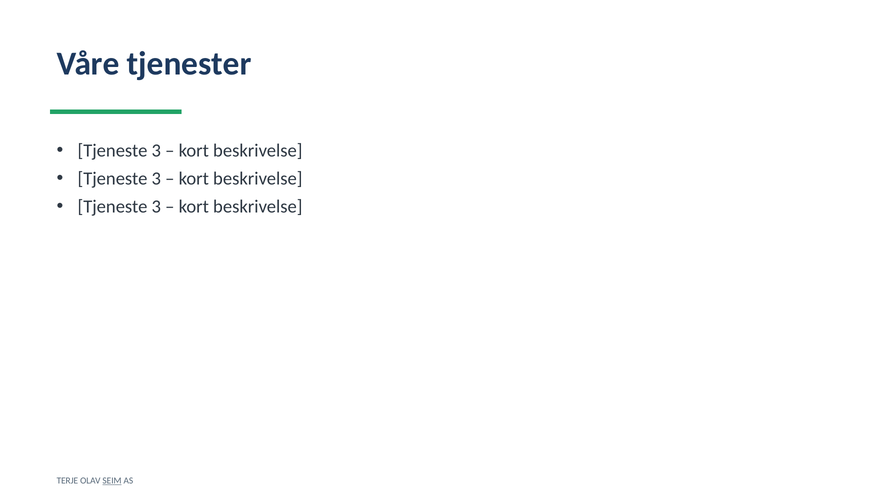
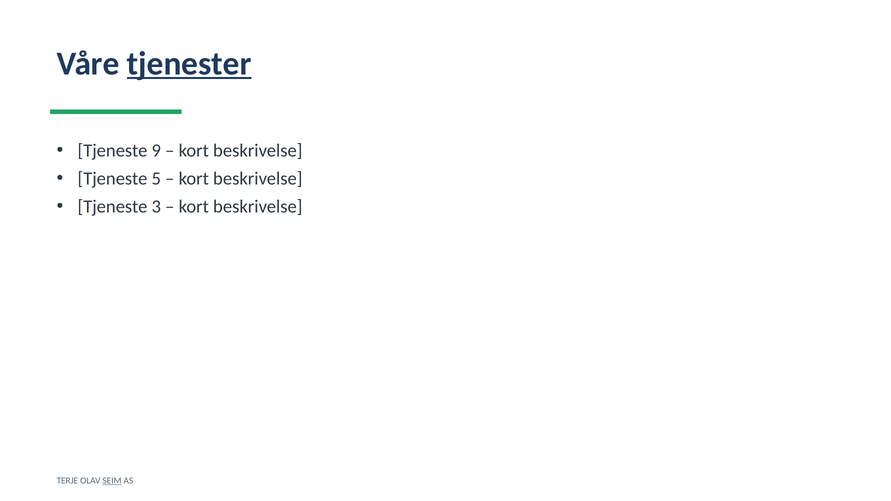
tjenester underline: none -> present (189, 64)
3: 3 -> 9 (156, 151)
3: 3 -> 5 (156, 179)
